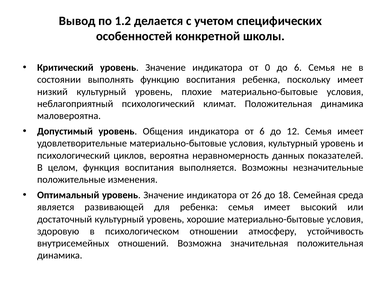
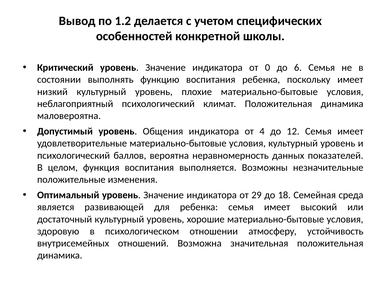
от 6: 6 -> 4 (262, 131)
циклов: циклов -> баллов (130, 155)
26: 26 -> 29 (257, 195)
